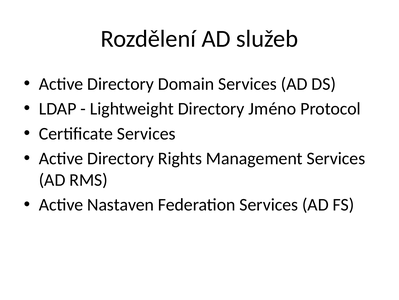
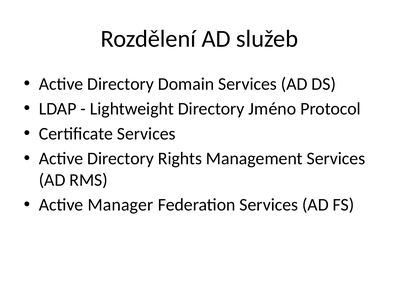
Nastaven: Nastaven -> Manager (120, 204)
